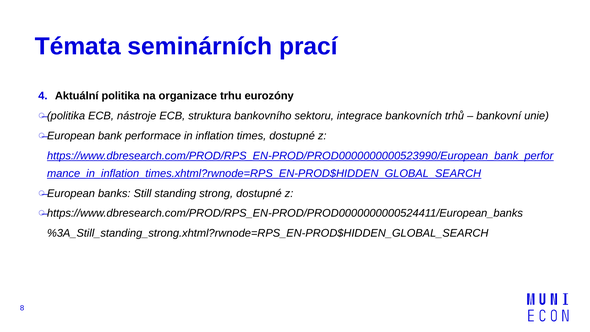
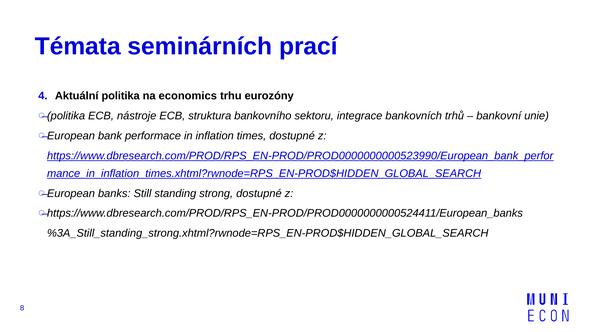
organizace: organizace -> economics (188, 96)
